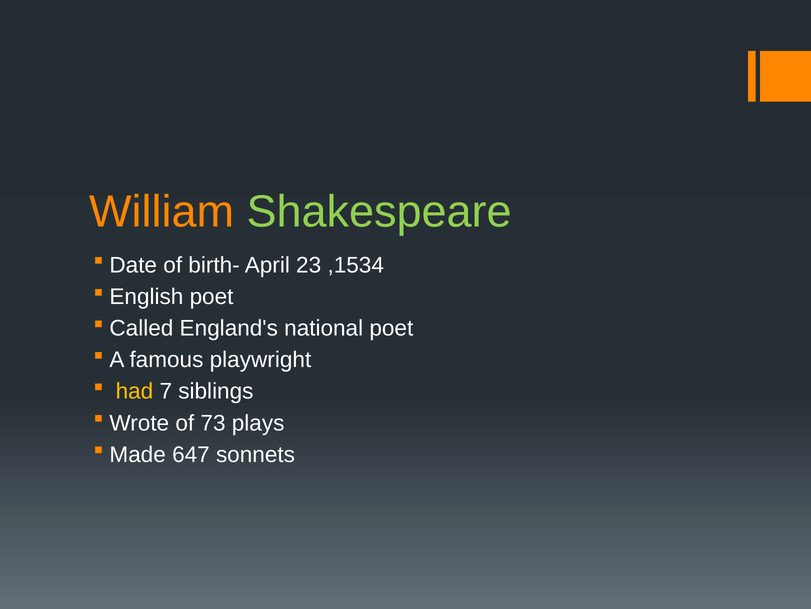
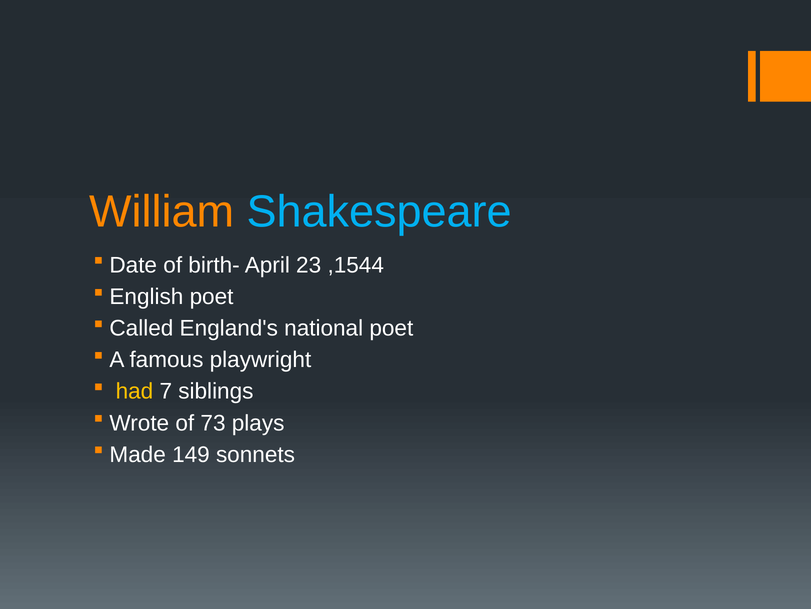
Shakespeare colour: light green -> light blue (379, 211)
,1534: ,1534 -> ,1544 (356, 265)
647: 647 -> 149 (191, 454)
